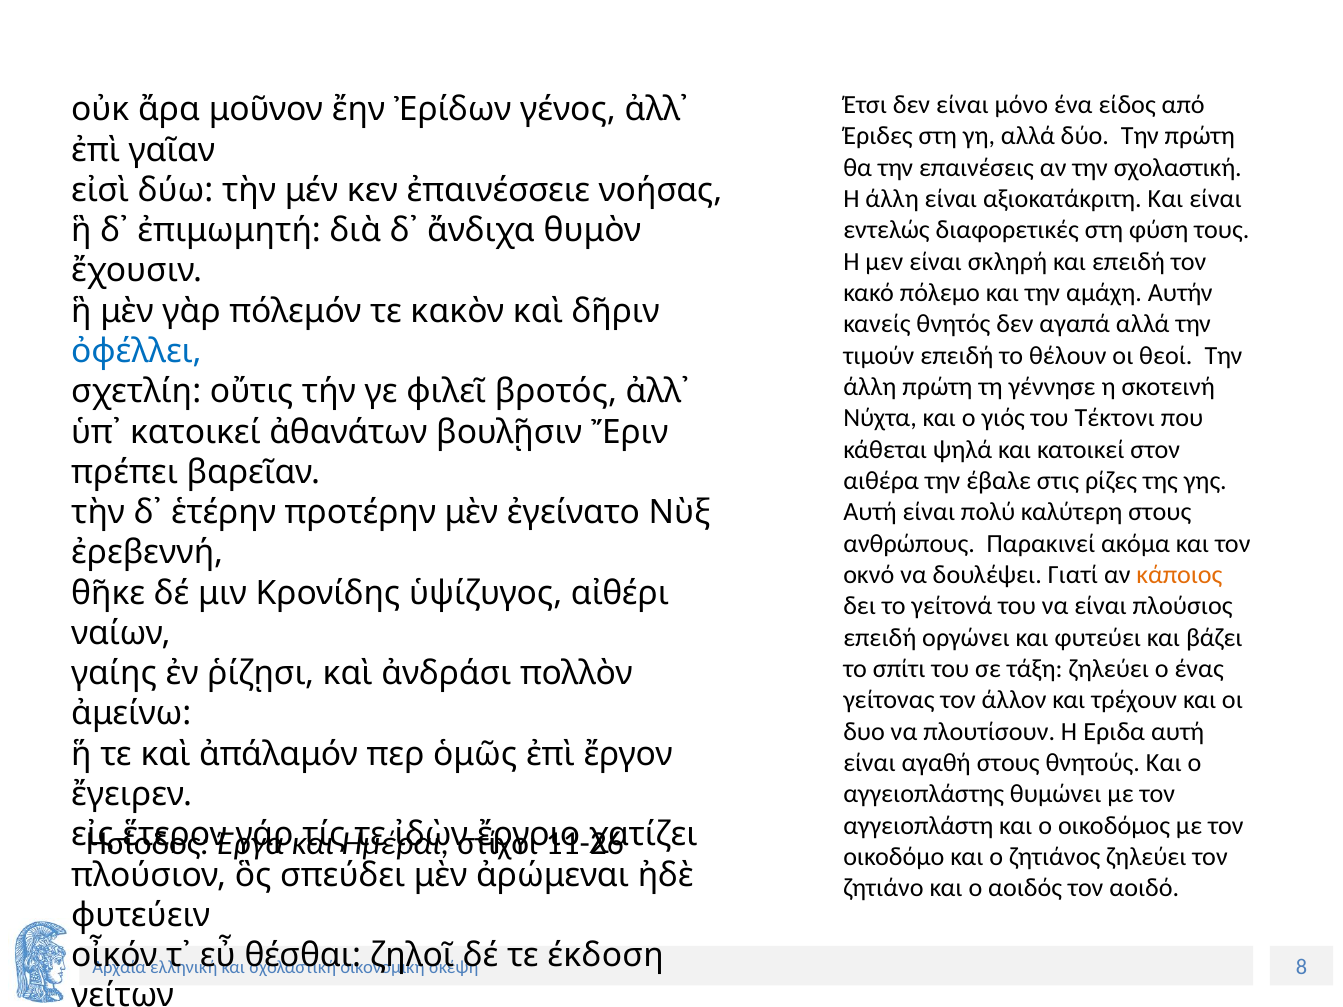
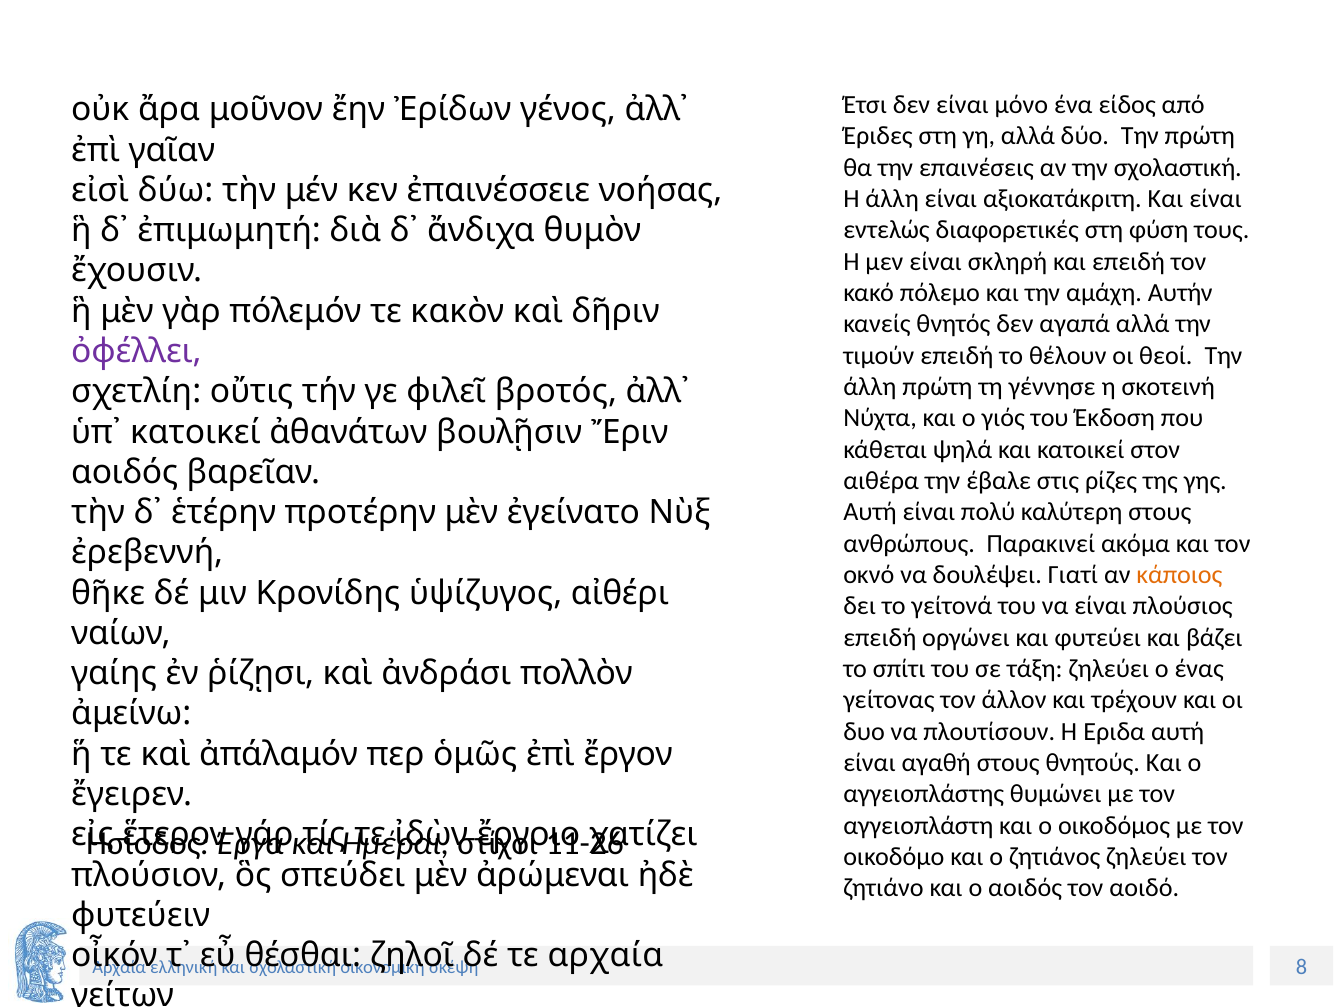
ὀφέλλει colour: blue -> purple (136, 351)
του Τέκτονι: Τέκτονι -> Έκδοση (1115, 418)
πρέπει: πρέπει -> αοιδός (125, 472)
τε έκδοση: έκδοση -> αρχαία (606, 956)
